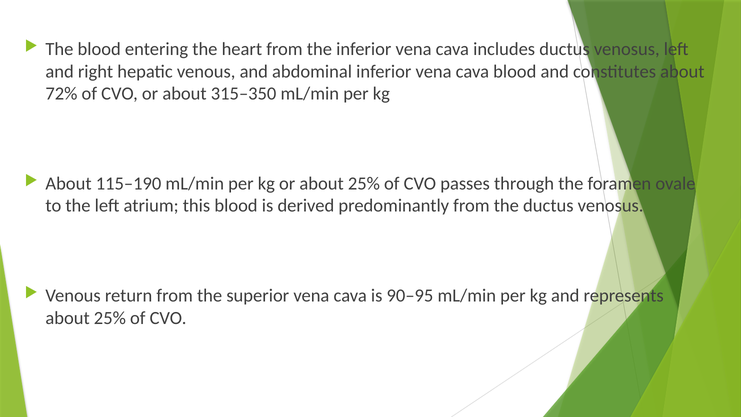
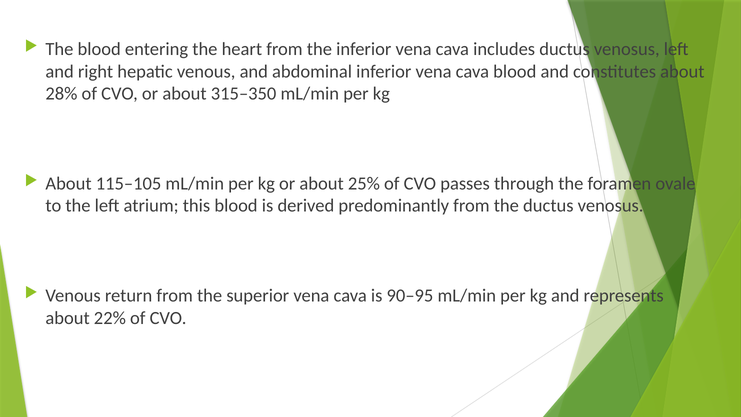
72%: 72% -> 28% (61, 94)
115–190: 115–190 -> 115–105 (129, 184)
25%: 25% -> 22% (110, 318)
